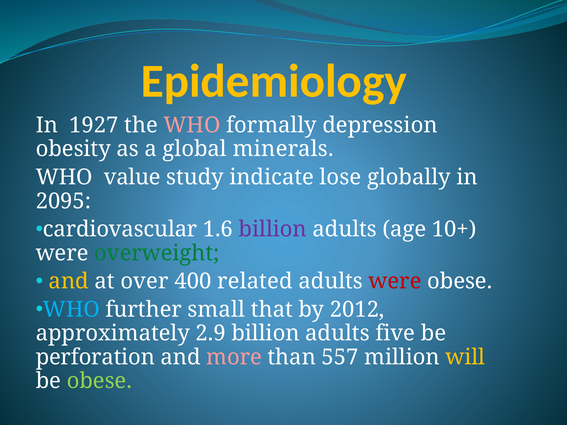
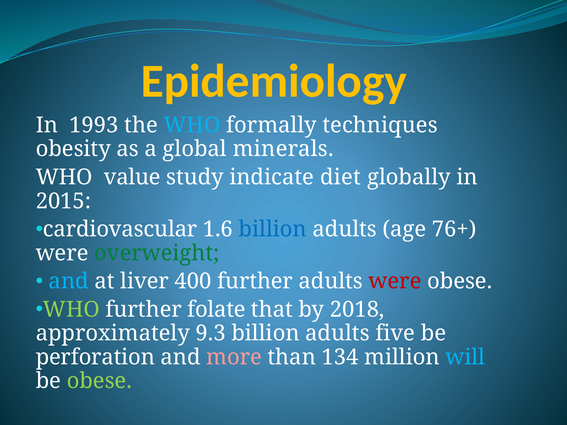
1927: 1927 -> 1993 (94, 125)
WHO colour: pink -> light blue (192, 125)
depression: depression -> techniques (380, 125)
lose: lose -> diet (340, 177)
2095: 2095 -> 2015 (63, 201)
billion colour: purple -> blue (273, 229)
10+: 10+ -> 76+ (454, 229)
and colour: yellow -> light blue (69, 281)
over: over -> liver (145, 281)
400 related: related -> further (255, 281)
WHO colour: light blue -> light green (71, 310)
small: small -> folate (216, 310)
2012: 2012 -> 2018 (357, 310)
2.9: 2.9 -> 9.3 (211, 334)
557: 557 -> 134 (340, 357)
will colour: yellow -> light blue (465, 357)
